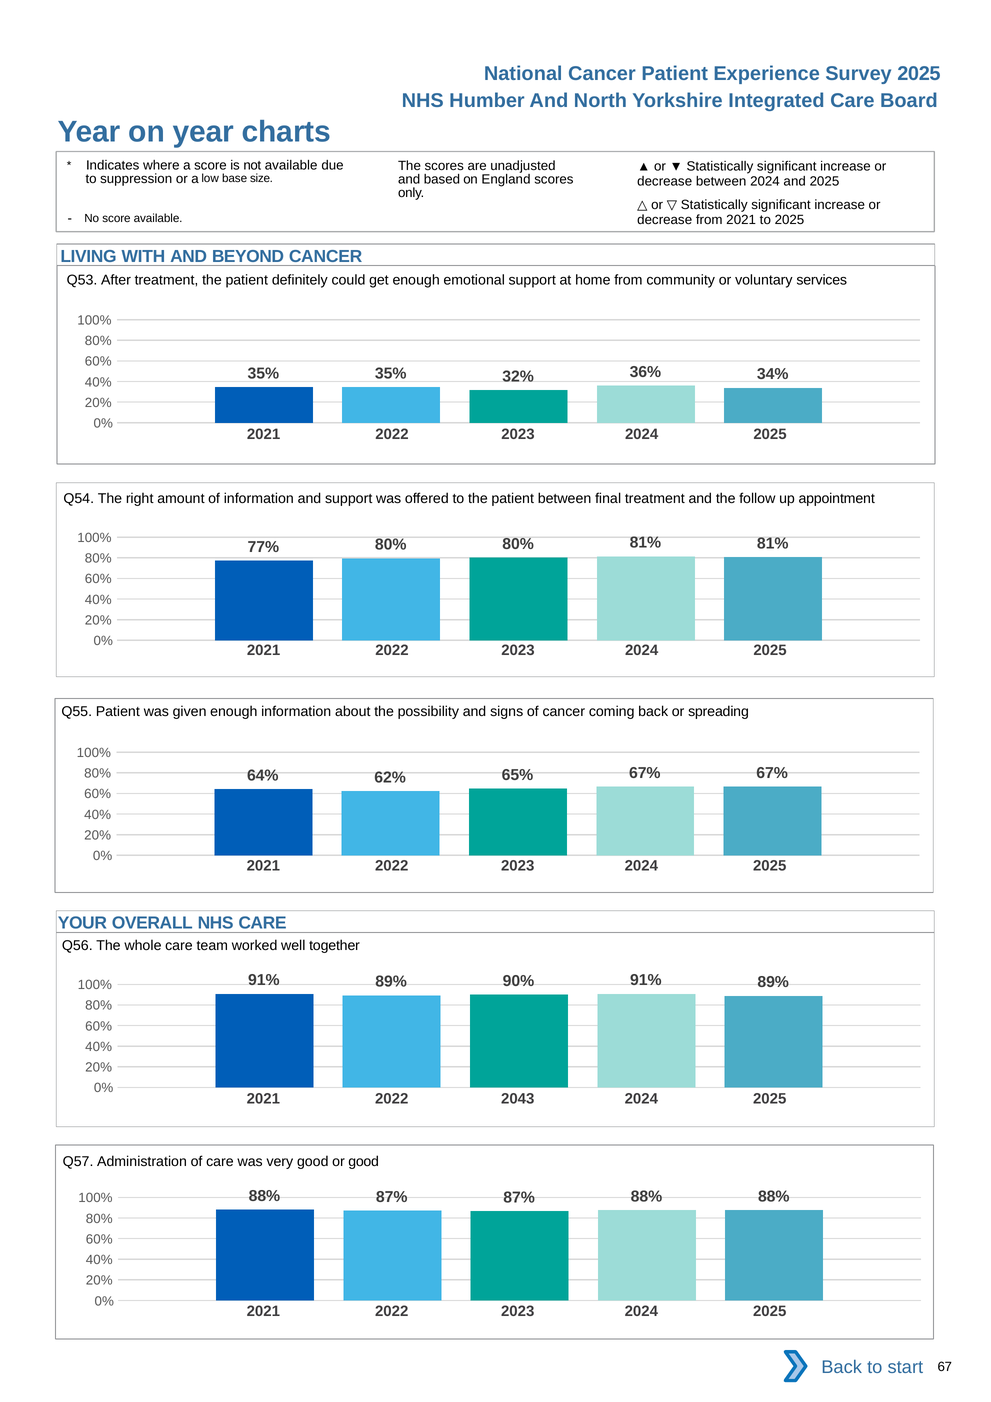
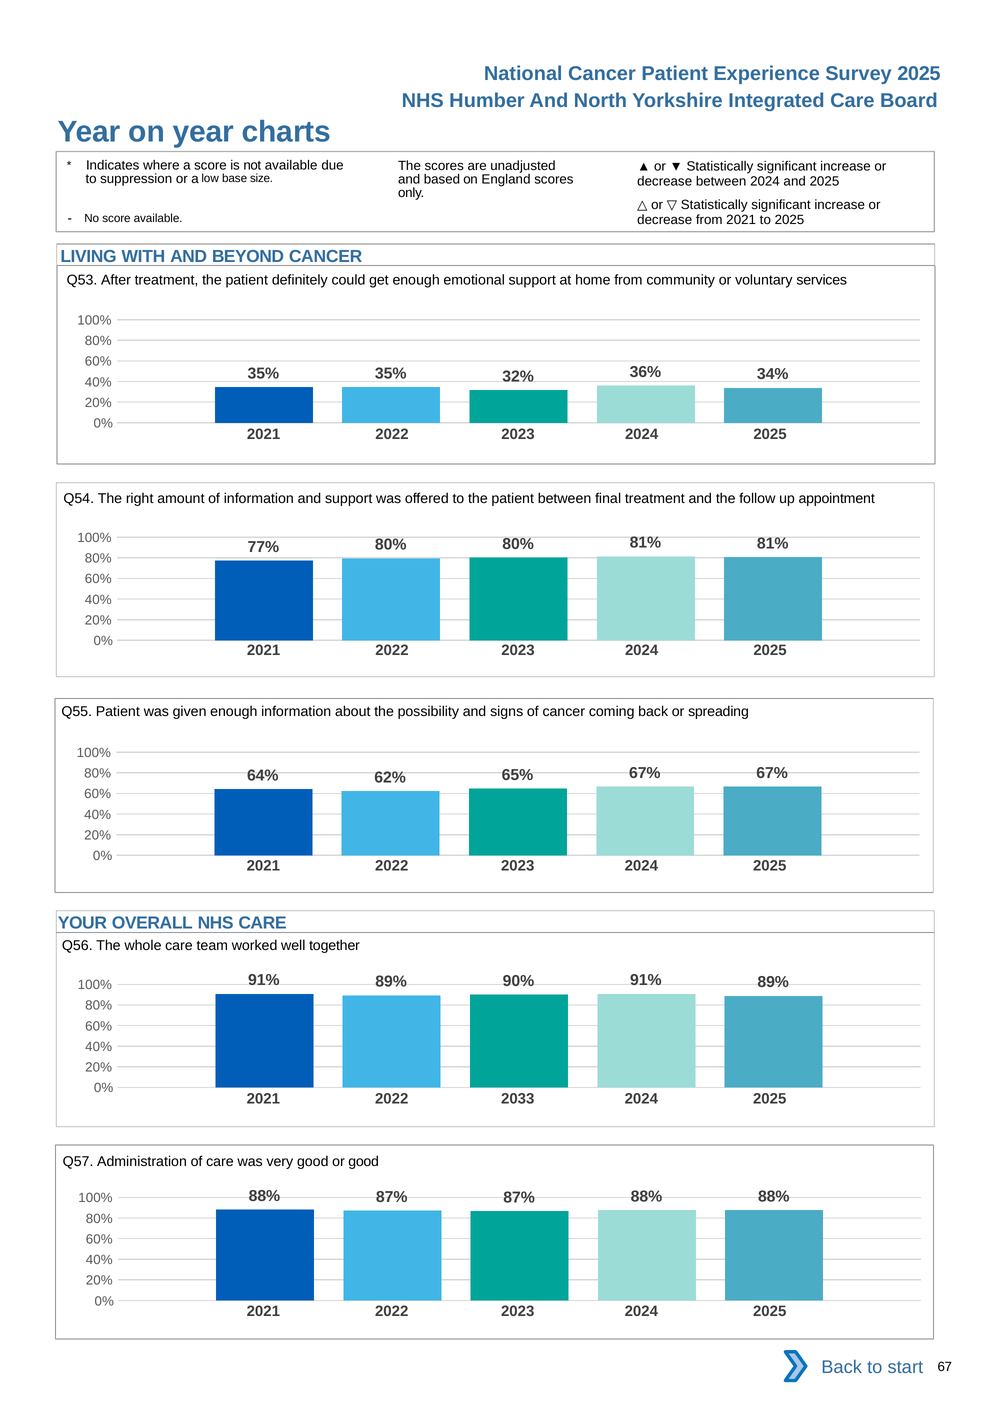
2043: 2043 -> 2033 (518, 1099)
